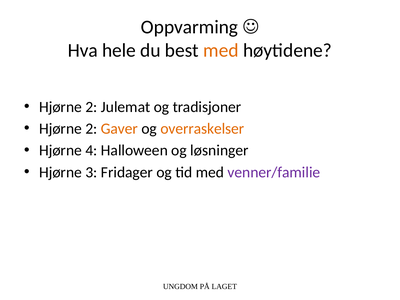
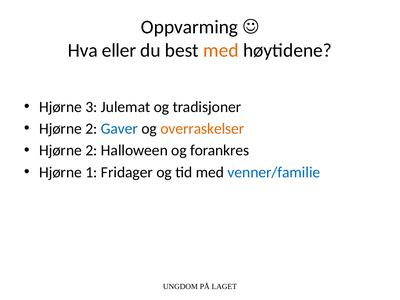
hele: hele -> eller (119, 50)
2: 2 -> 3 (91, 107)
Gaver colour: orange -> blue (119, 129)
4: 4 -> 2 (91, 150)
løsninger: løsninger -> forankres (220, 150)
3: 3 -> 1 (91, 172)
venner/familie colour: purple -> blue (274, 172)
